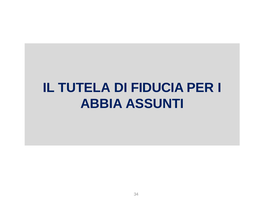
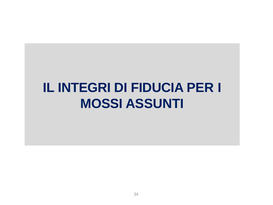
TUTELA: TUTELA -> INTEGRI (84, 88)
ABBIA: ABBIA -> MOSSI (101, 104)
